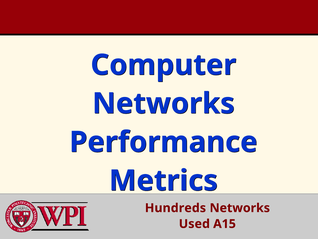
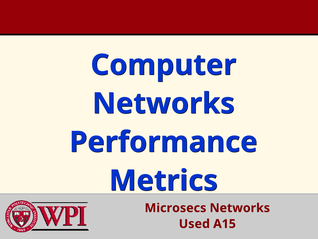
Hundreds: Hundreds -> Microsecs (175, 208)
